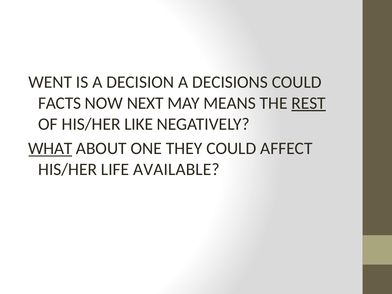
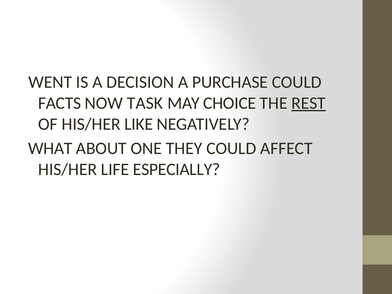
DECISIONS: DECISIONS -> PURCHASE (230, 82)
NEXT: NEXT -> TASK (145, 103)
MEANS: MEANS -> CHOICE (230, 103)
WHAT underline: present -> none (50, 148)
AVAILABLE: AVAILABLE -> ESPECIALLY (177, 169)
